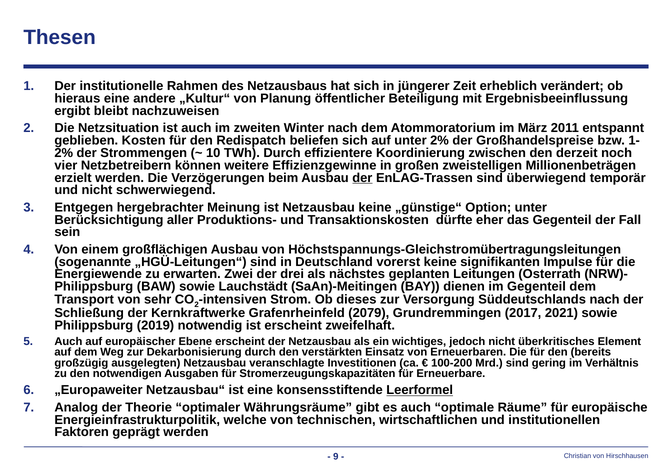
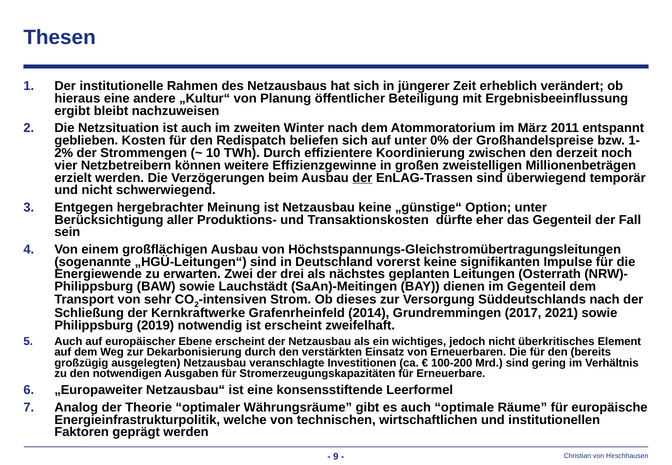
unter 2%: 2% -> 0% (440, 141)
2079: 2079 -> 2014 (369, 313)
Leerformel underline: present -> none (420, 390)
